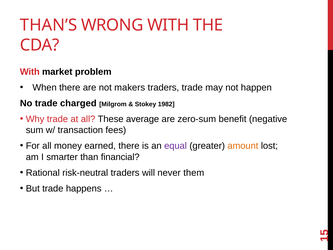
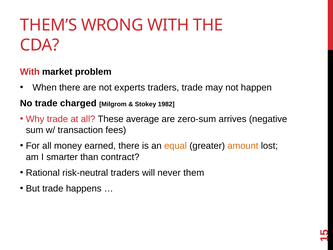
THAN’S: THAN’S -> THEM’S (49, 25)
makers: makers -> experts (130, 87)
benefit: benefit -> arrives (233, 119)
equal colour: purple -> orange (176, 146)
financial: financial -> contract (120, 157)
